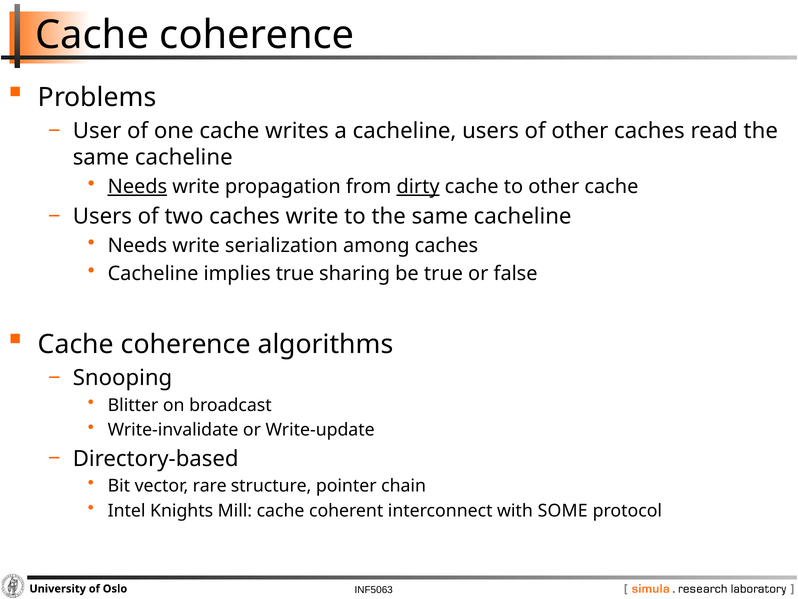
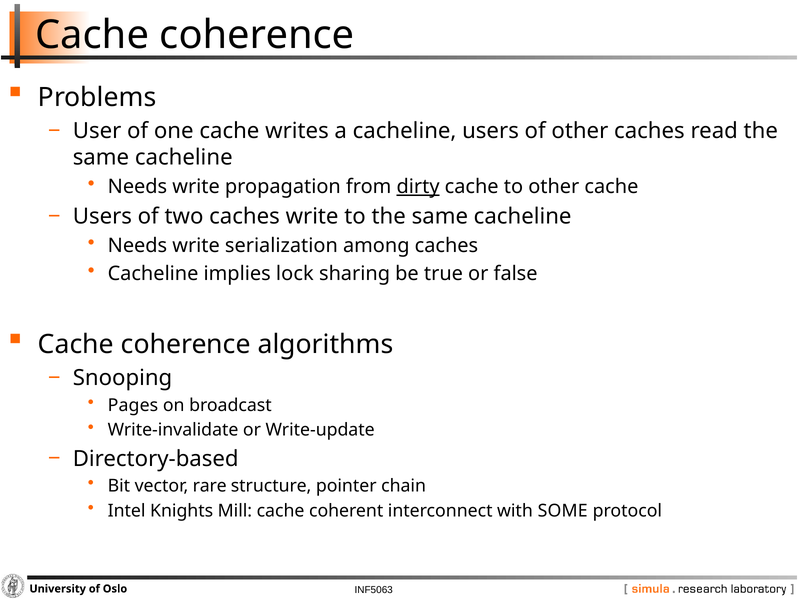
Needs underline: present -> none (137, 187)
implies true: true -> lock (295, 273)
Blitter: Blitter -> Pages (133, 405)
